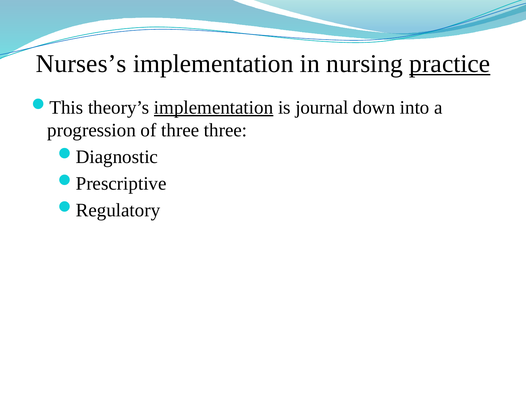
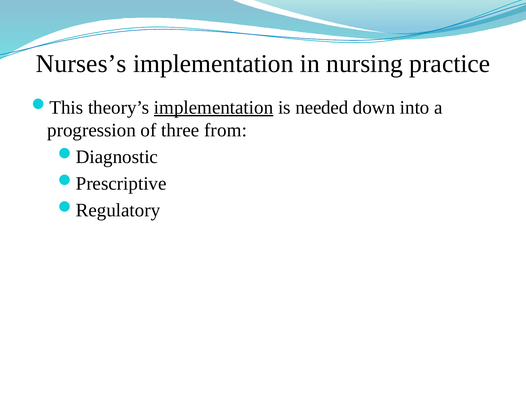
practice underline: present -> none (450, 64)
journal: journal -> needed (322, 107)
three three: three -> from (225, 130)
